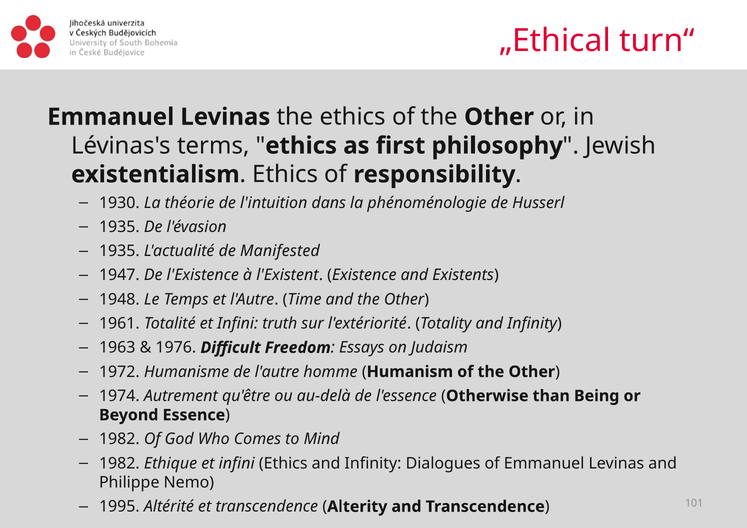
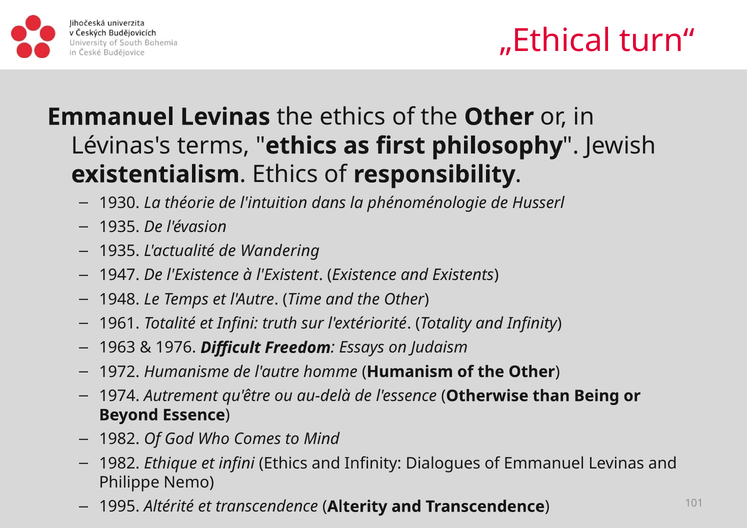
Manifested: Manifested -> Wandering (280, 251)
